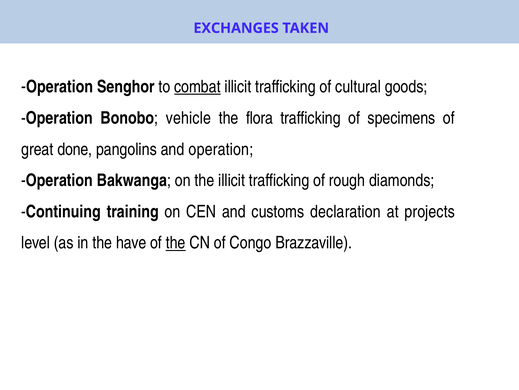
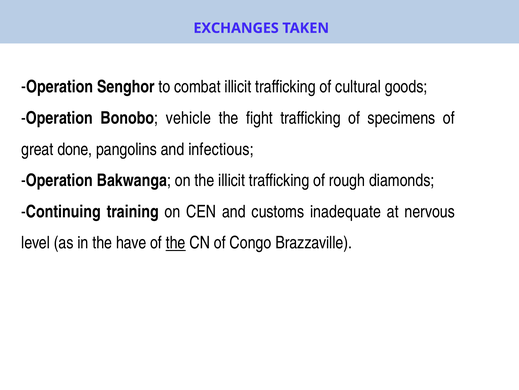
combat underline: present -> none (197, 87)
flora: flora -> fight (259, 118)
and operation: operation -> infectious (221, 149)
declaration: declaration -> inadequate (345, 211)
projects: projects -> nervous (430, 211)
